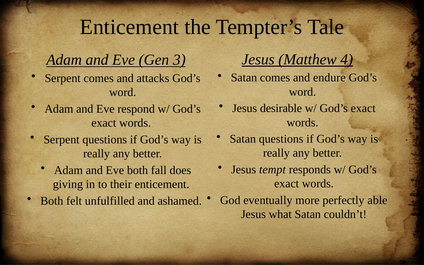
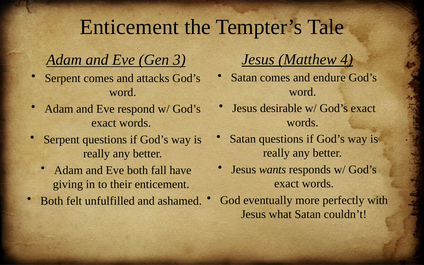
tempt: tempt -> wants (273, 170)
does: does -> have (180, 170)
able: able -> with (378, 200)
